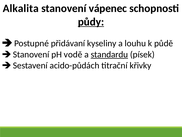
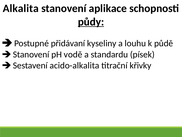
vápenec: vápenec -> aplikace (108, 8)
standardu underline: present -> none (109, 54)
acido-půdách: acido-půdách -> acido-alkalita (74, 65)
